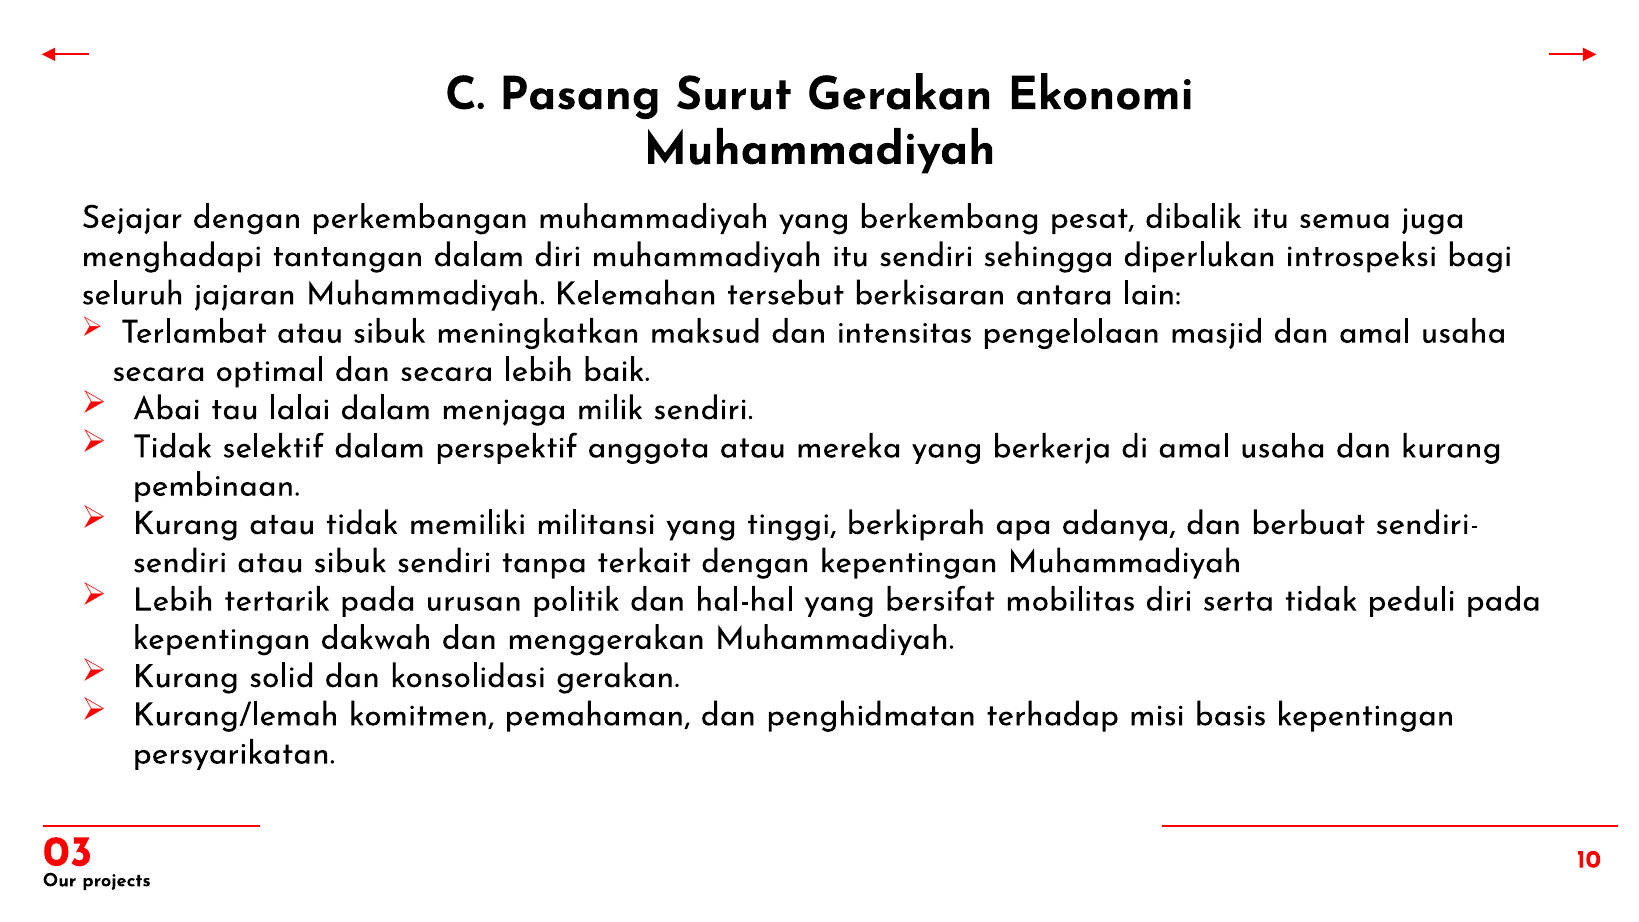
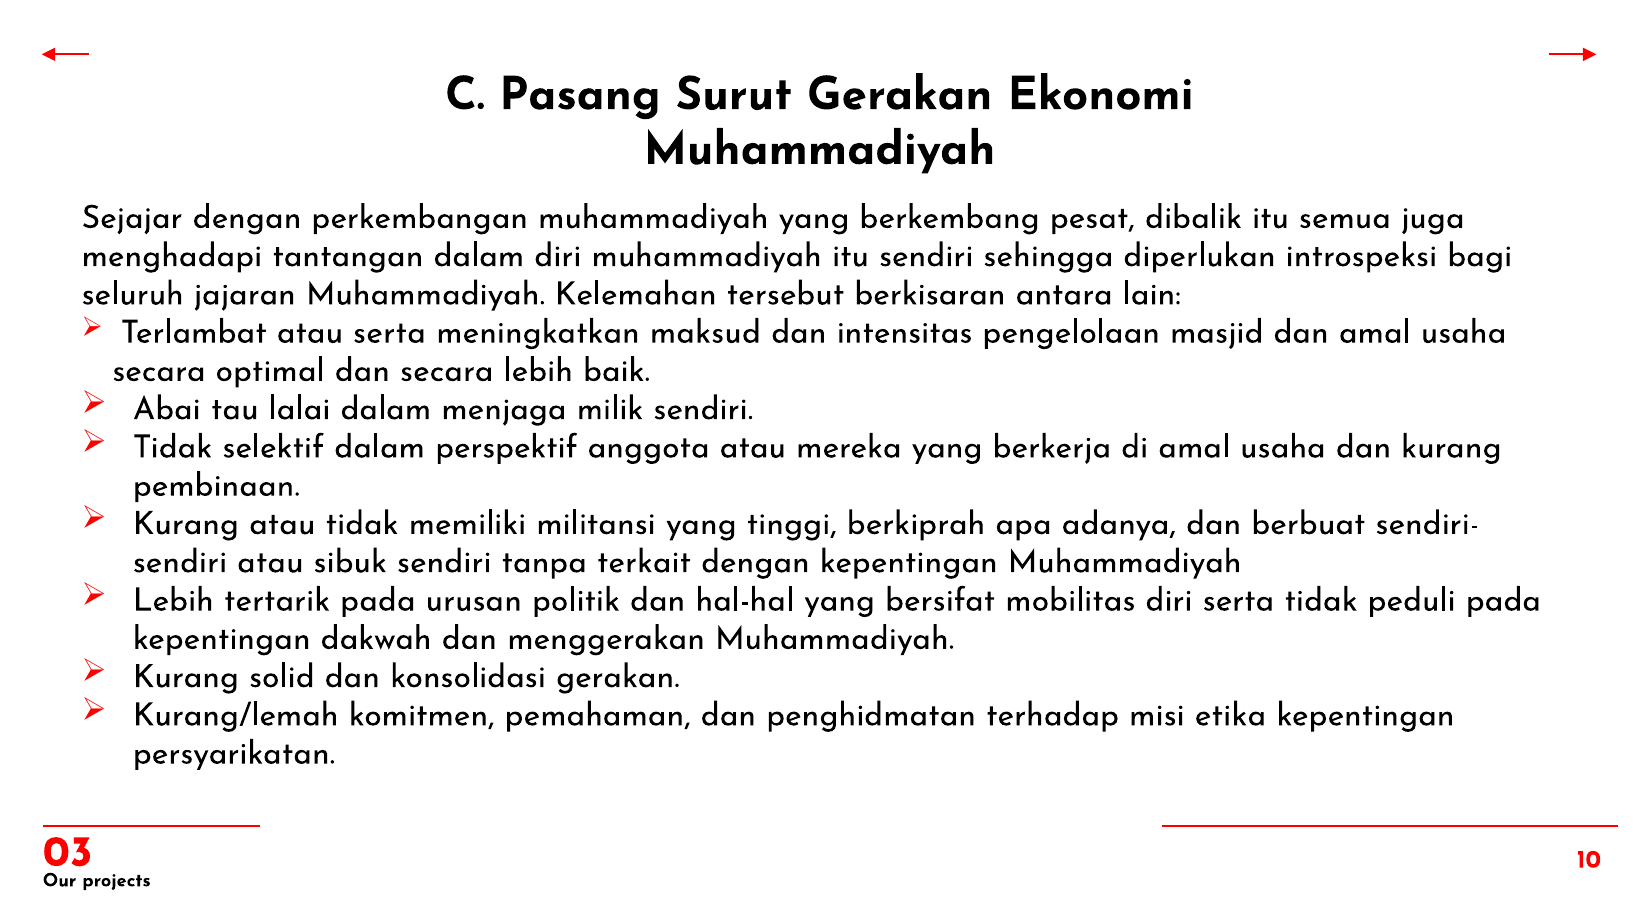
Terlambat atau sibuk: sibuk -> serta (389, 332)
basis: basis -> etika (1230, 715)
